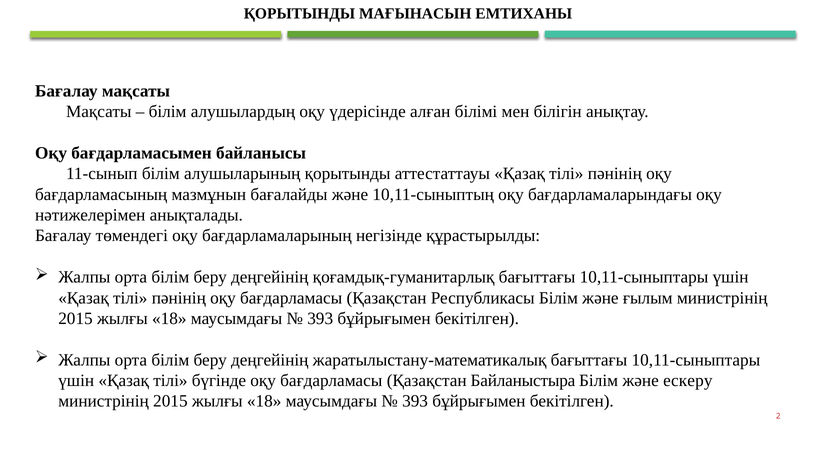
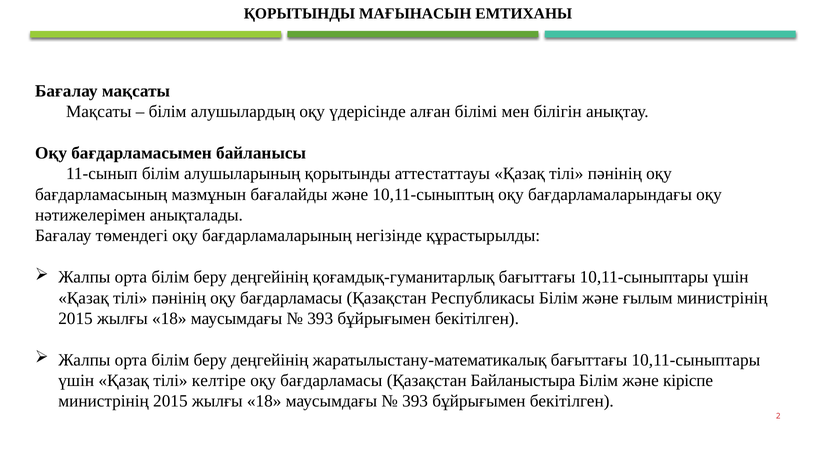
бүгінде: бүгінде -> келтіре (219, 380)
ескеру: ескеру -> кіріспе (688, 380)
